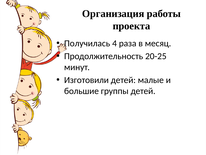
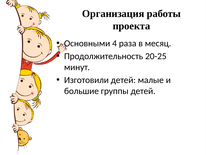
Получилась: Получилась -> Основными (87, 43)
